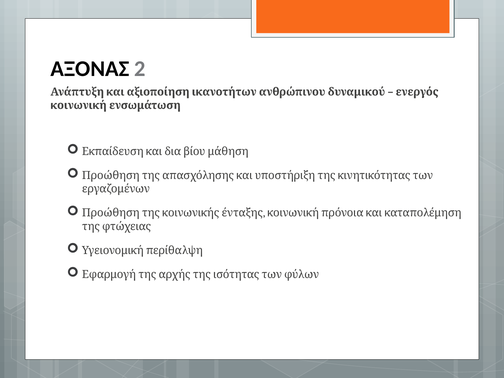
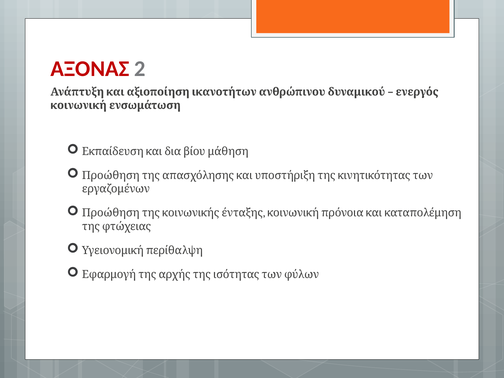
ΑΞΟΝΑΣ colour: black -> red (90, 69)
